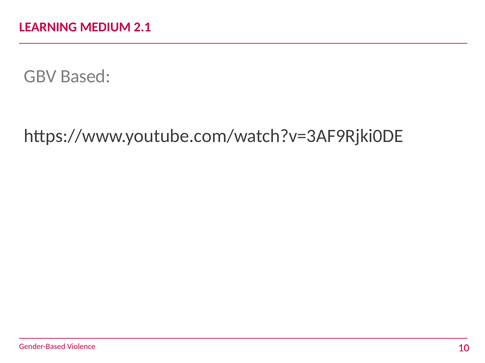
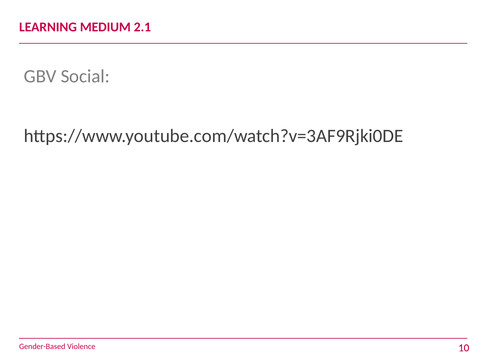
Based: Based -> Social (85, 76)
